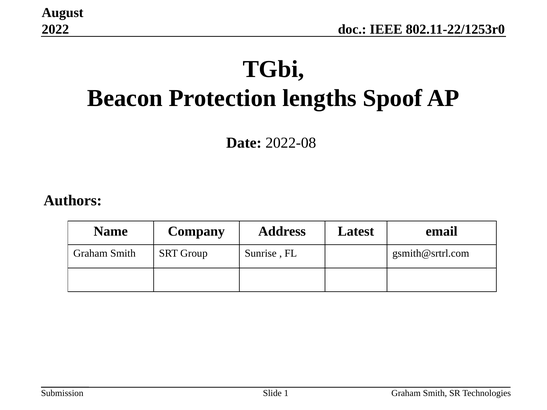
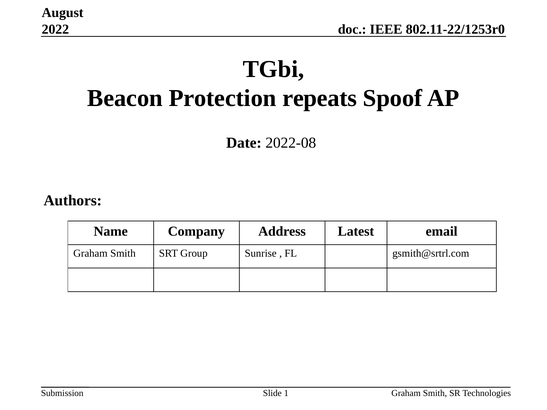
lengths: lengths -> repeats (320, 98)
